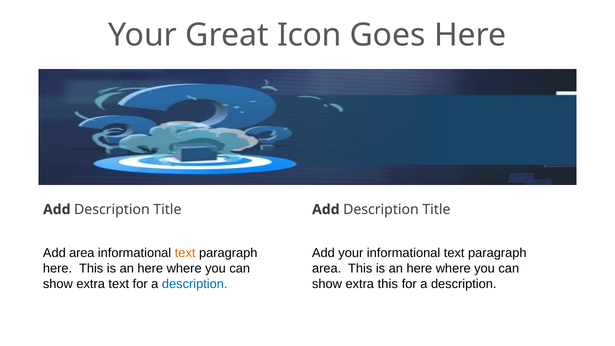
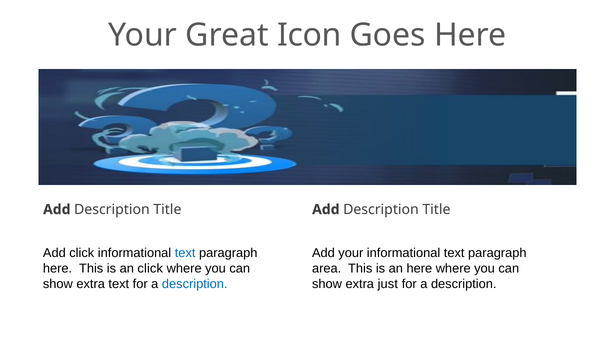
Add area: area -> click (82, 253)
text colour: orange -> blue (185, 253)
here: here -> click (150, 268)
extra this: this -> just (388, 284)
